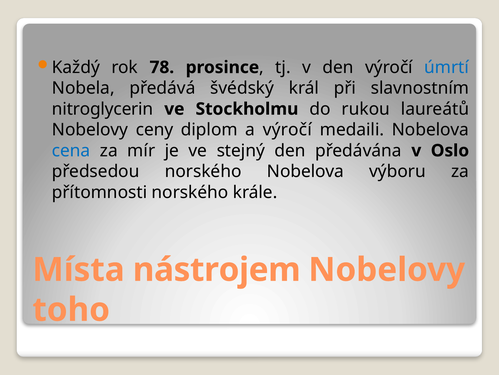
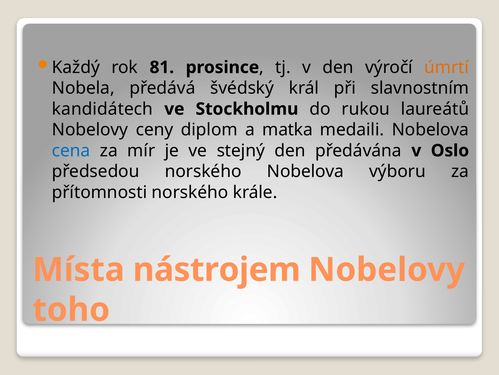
78: 78 -> 81 (162, 67)
úmrtí colour: blue -> orange (447, 67)
nitroglycerin: nitroglycerin -> kandidátech (102, 109)
a výročí: výročí -> matka (288, 130)
